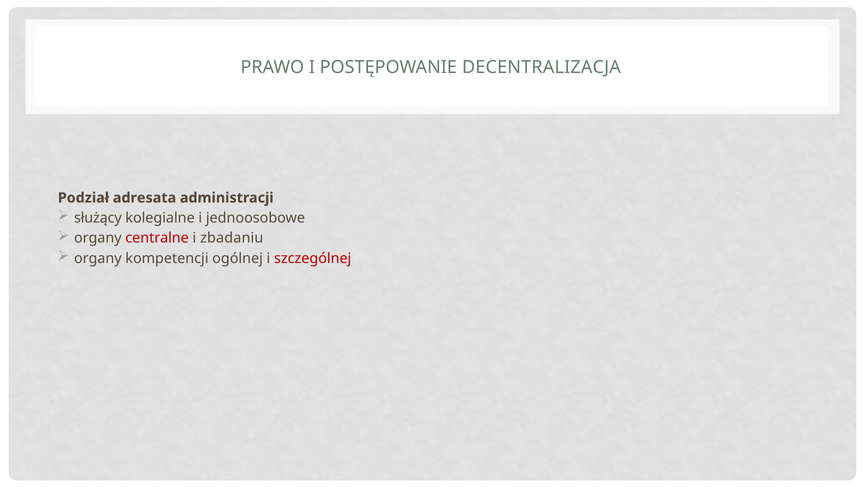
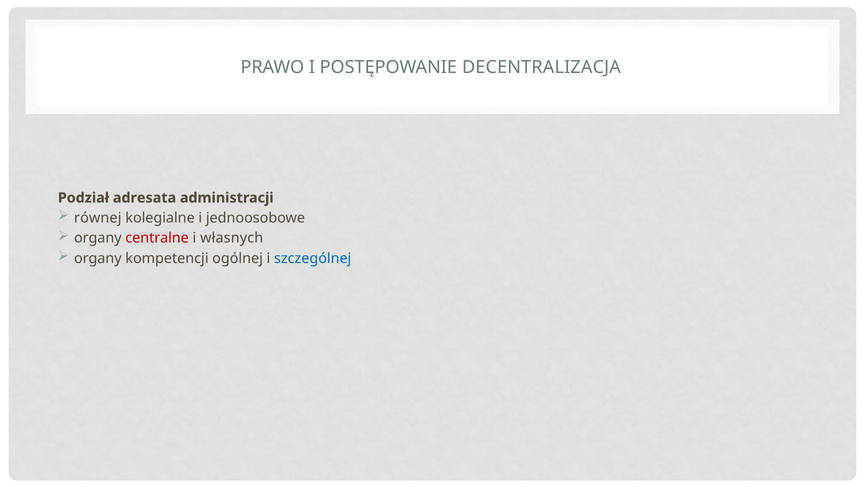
służący: służący -> równej (98, 218)
zbadaniu: zbadaniu -> własnych (232, 238)
szczególnej colour: red -> blue (313, 258)
